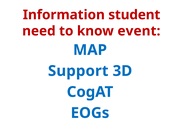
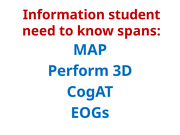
event: event -> spans (139, 31)
Support: Support -> Perform (78, 71)
